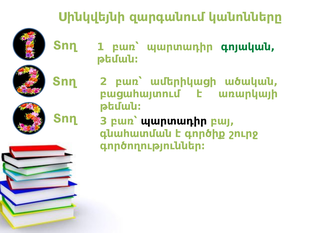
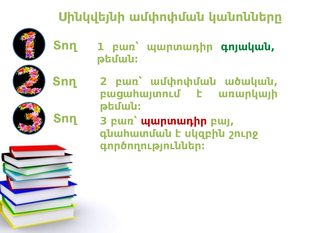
Սինկվեյնի զարգանում: զարգանում -> ամփոփման (167, 17)
բառ՝ ամերիկացի: ամերիկացի -> ամփոփման (183, 82)
պարտադիր colour: black -> red (174, 121)
գործիք: գործիք -> սկզբին (205, 134)
